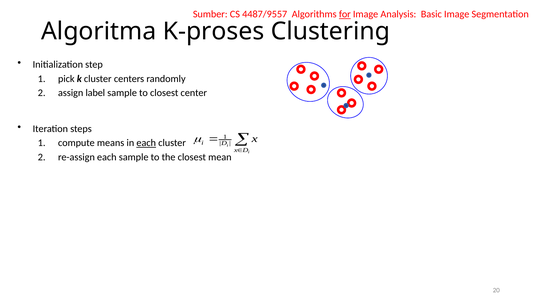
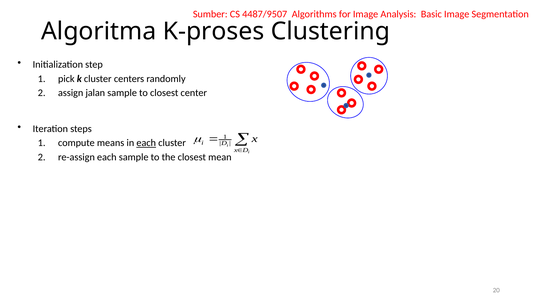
4487/9557: 4487/9557 -> 4487/9507 (265, 14)
for underline: present -> none (345, 14)
label: label -> jalan (95, 93)
